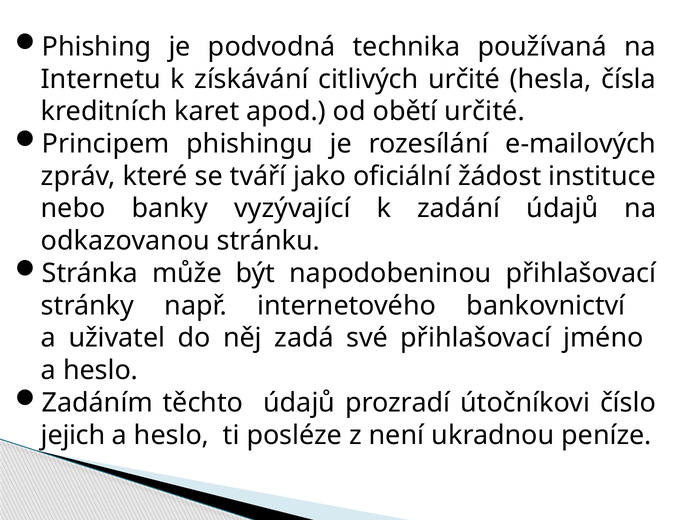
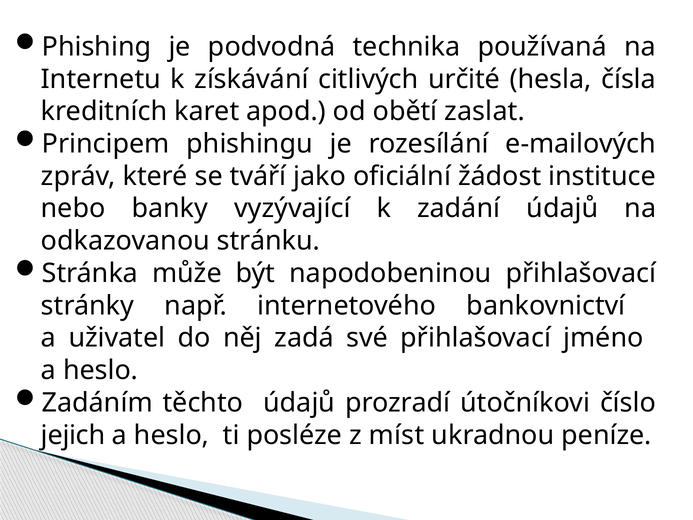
obětí určité: určité -> zaslat (485, 111)
není: není -> míst (396, 435)
